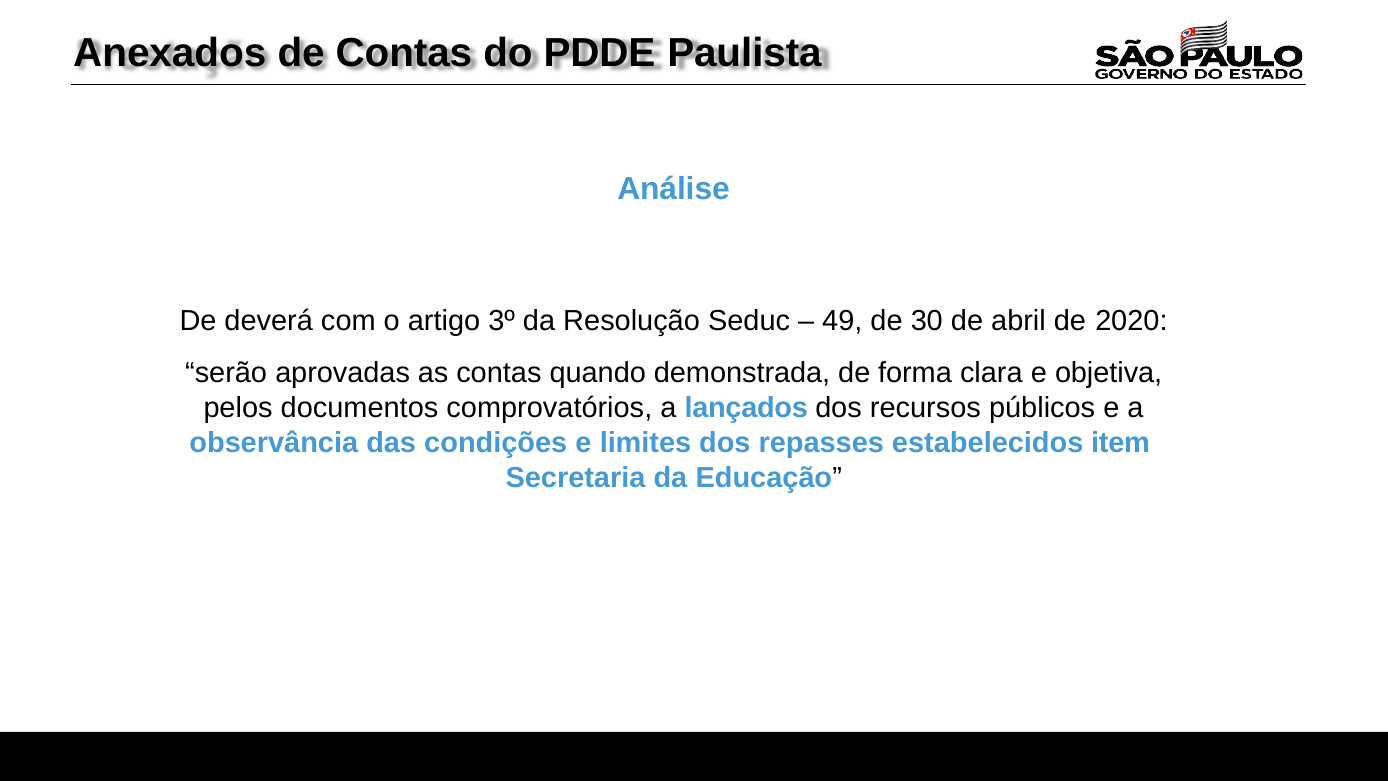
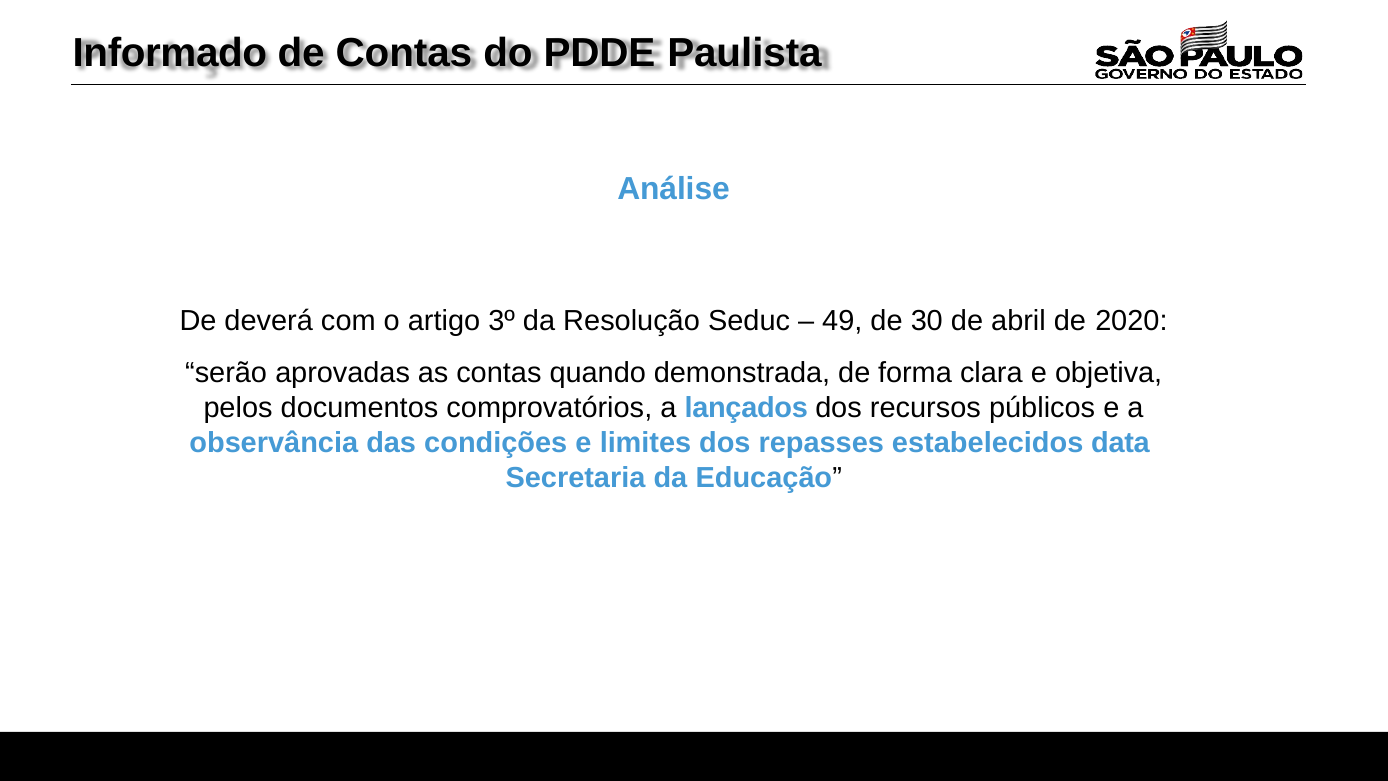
Anexados: Anexados -> Informado (170, 53)
item: item -> data (1121, 443)
